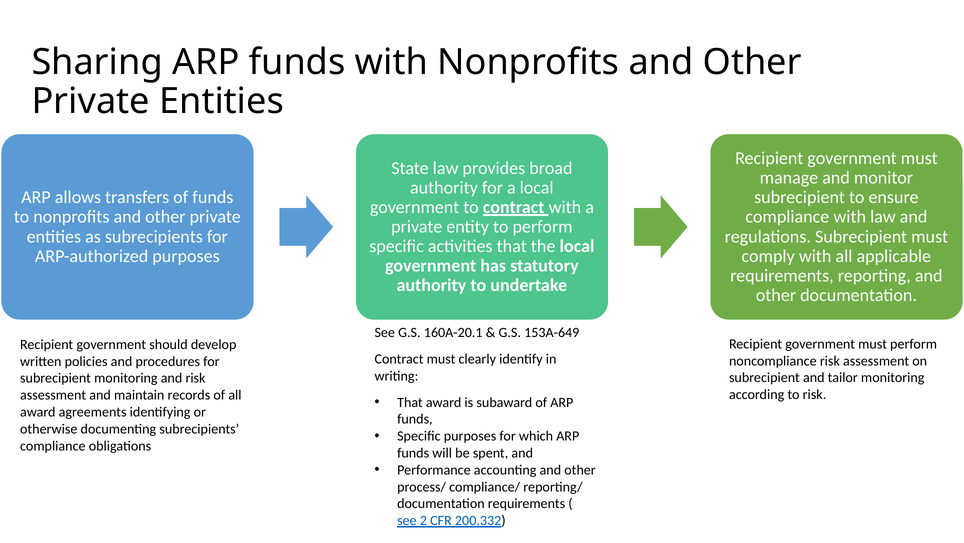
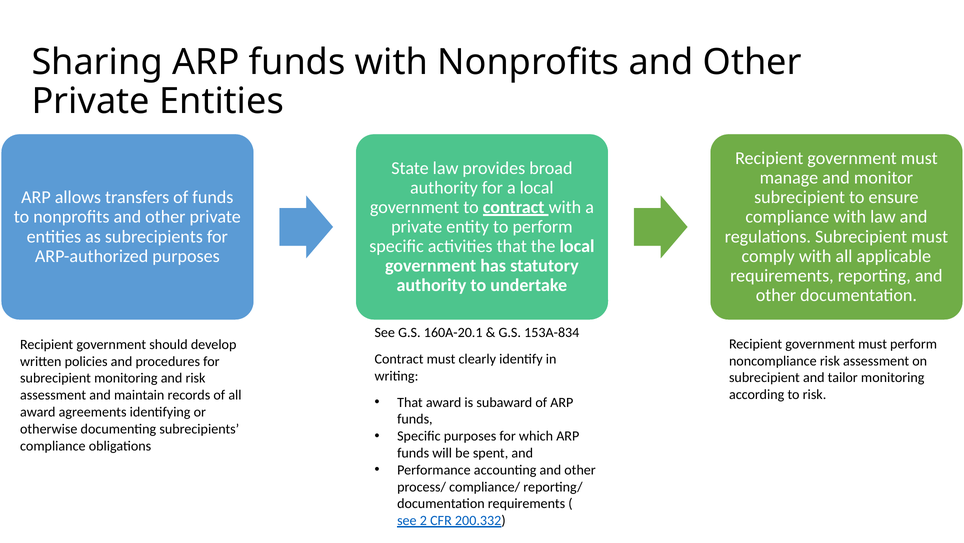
153A-649: 153A-649 -> 153A-834 (552, 332)
